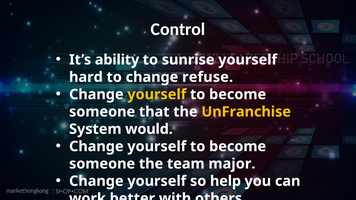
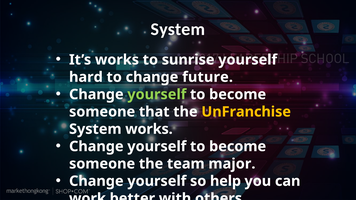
Control: Control -> System (178, 29)
It’s ability: ability -> works (117, 60)
refuse: refuse -> future (208, 77)
yourself colour: yellow -> light green (157, 95)
System would: would -> works (149, 129)
